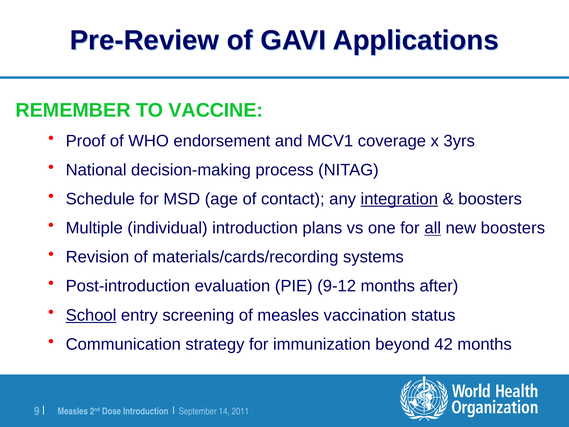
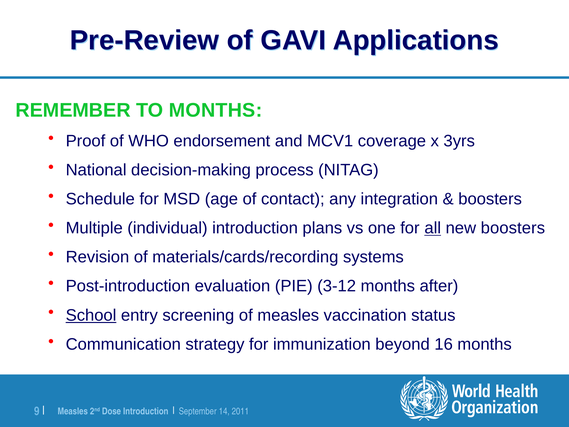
TO VACCINE: VACCINE -> MONTHS (216, 110)
integration underline: present -> none (399, 199)
9-12: 9-12 -> 3-12 (337, 286)
42: 42 -> 16 (444, 344)
